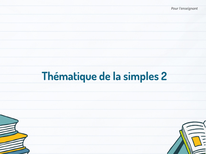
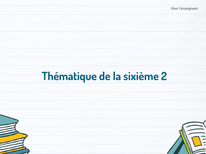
simples: simples -> sixième (141, 77)
